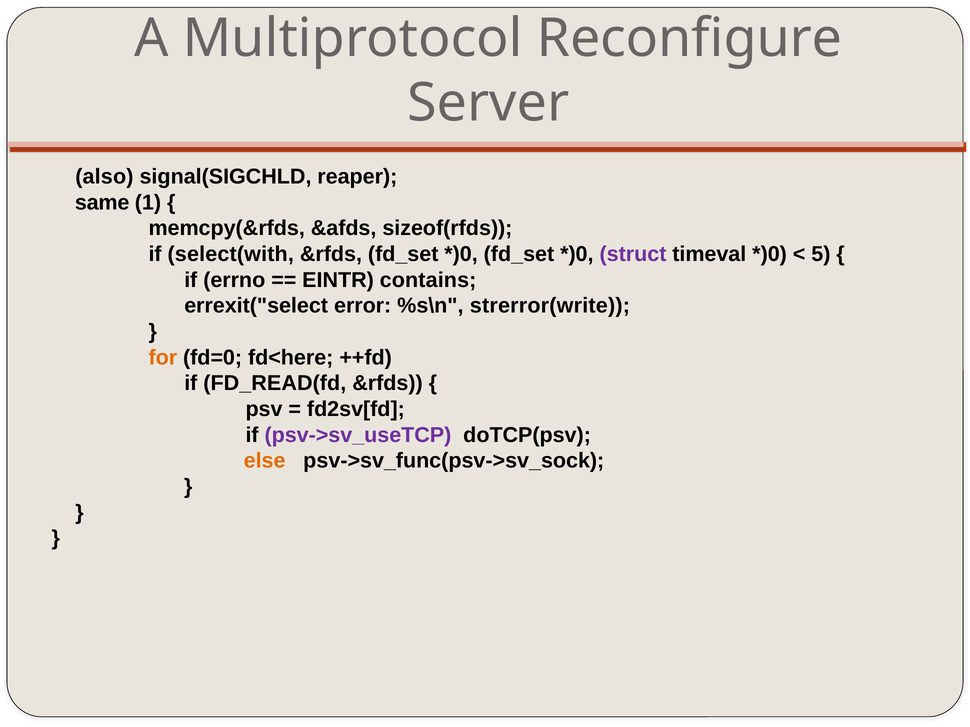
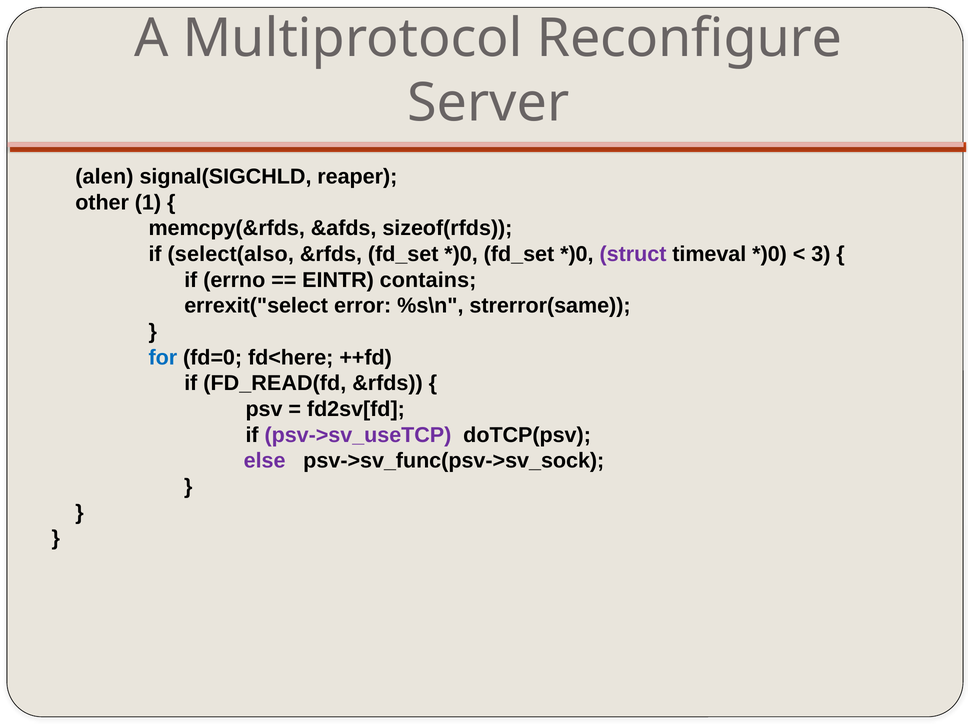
also: also -> alen (104, 177)
same: same -> other (102, 203)
select(with: select(with -> select(also (231, 254)
5: 5 -> 3 (821, 254)
strerror(write: strerror(write -> strerror(same (550, 306)
for colour: orange -> blue (163, 358)
else colour: orange -> purple (265, 461)
